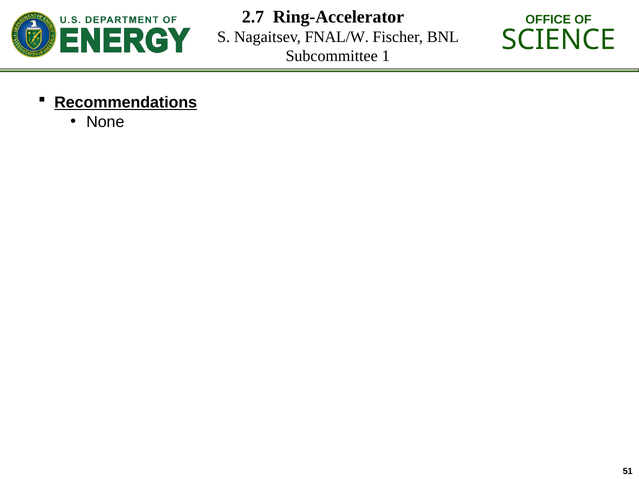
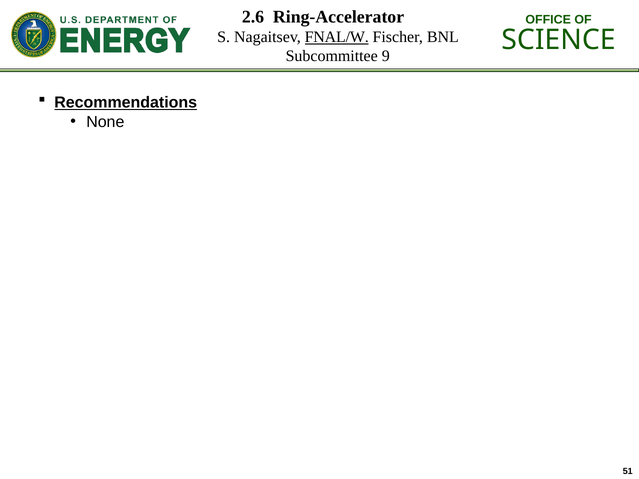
2.7: 2.7 -> 2.6 (253, 17)
FNAL/W underline: none -> present (337, 37)
1: 1 -> 9 (386, 56)
